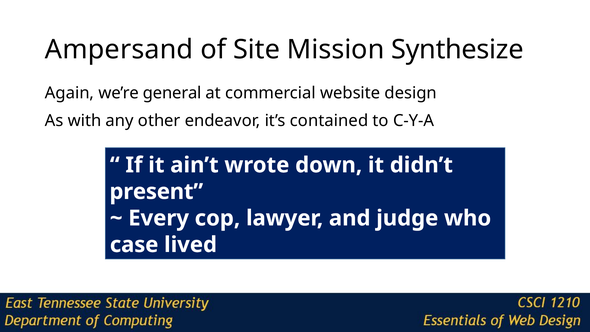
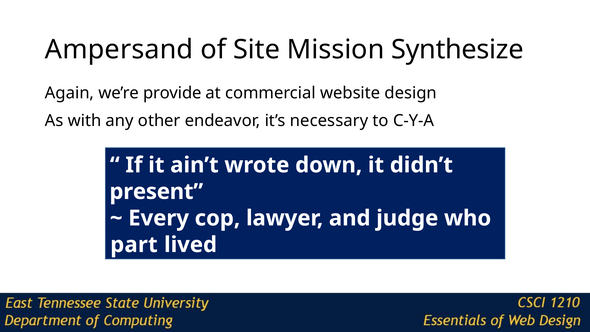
general: general -> provide (172, 93)
contained: contained -> necessary (329, 121)
case: case -> part (134, 245)
